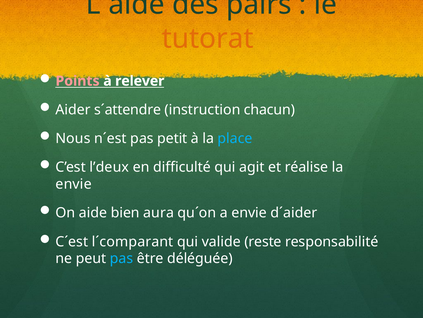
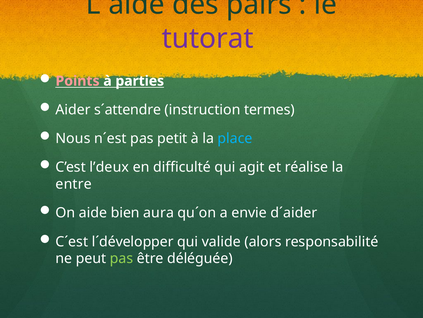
tutorat colour: orange -> purple (208, 38)
relever: relever -> parties (140, 81)
chacun: chacun -> termes (269, 110)
envie: envie -> entre (74, 184)
l´comparant: l´comparant -> l´développer (133, 241)
reste: reste -> alors (263, 241)
pas colour: light blue -> light green (122, 258)
